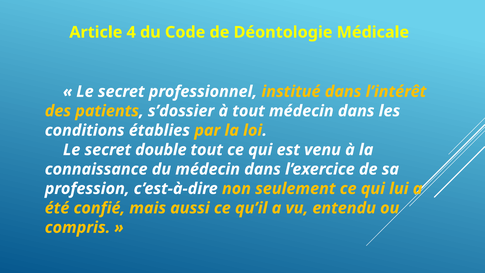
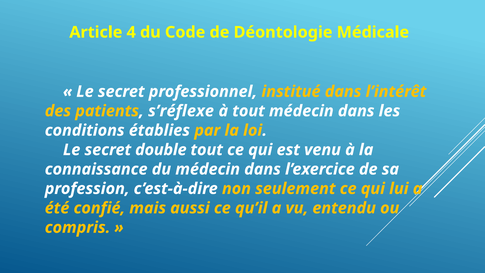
s’dossier: s’dossier -> s’réflexe (181, 111)
